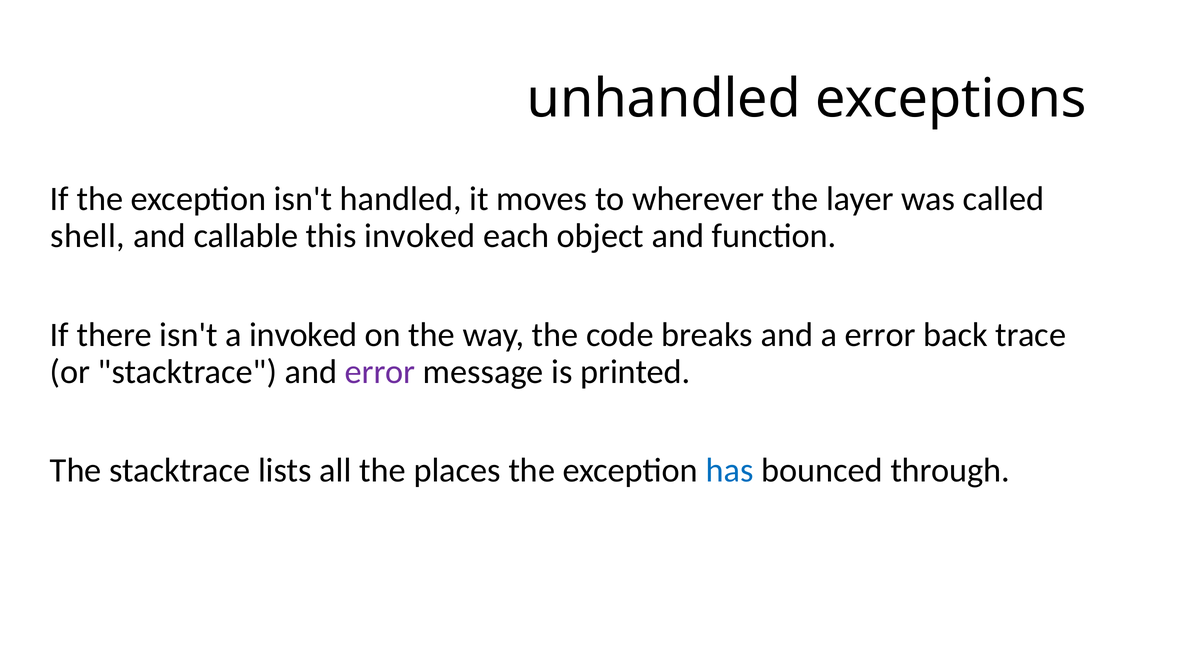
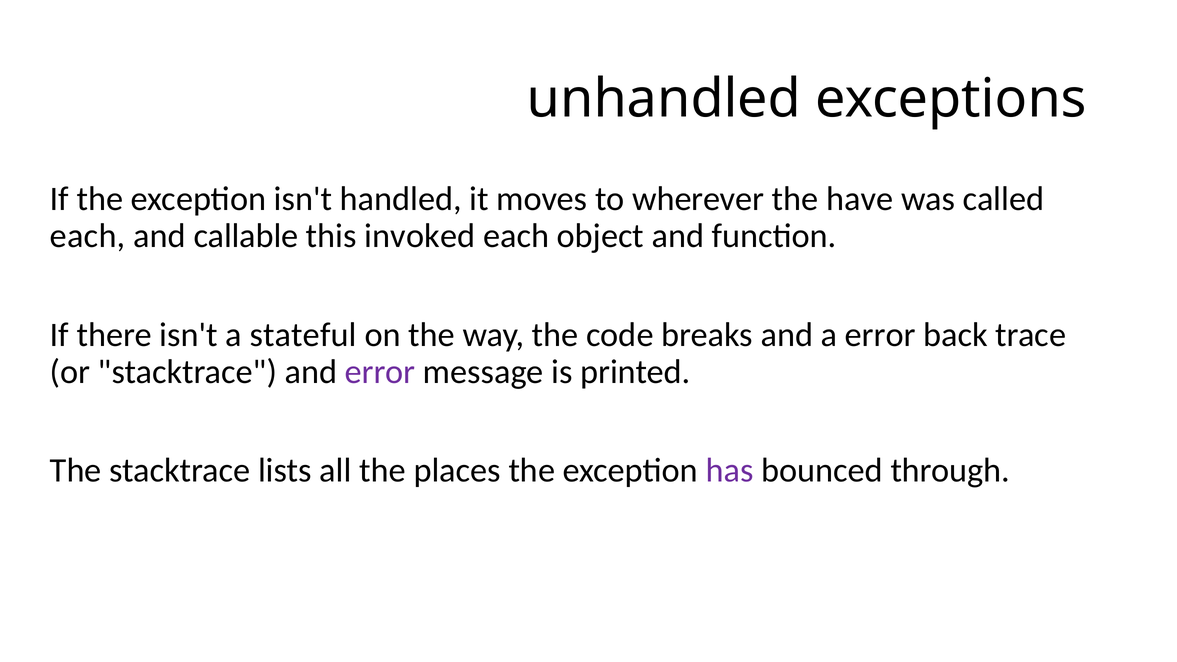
layer: layer -> have (860, 199)
shell: shell -> each (88, 236)
a invoked: invoked -> stateful (303, 335)
has colour: blue -> purple (730, 471)
